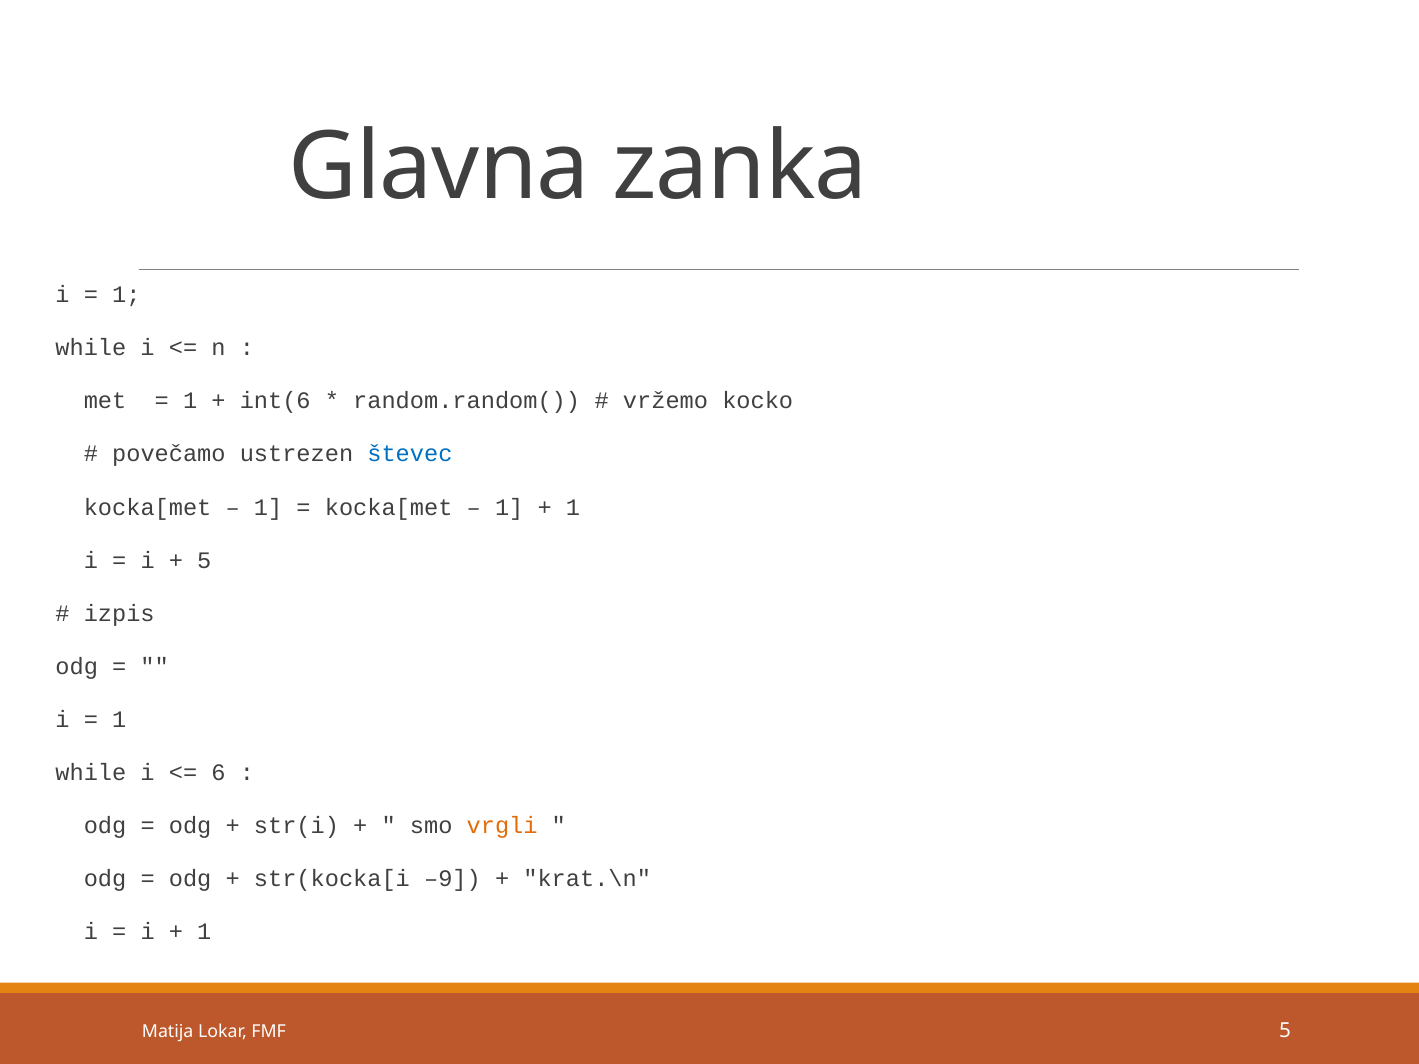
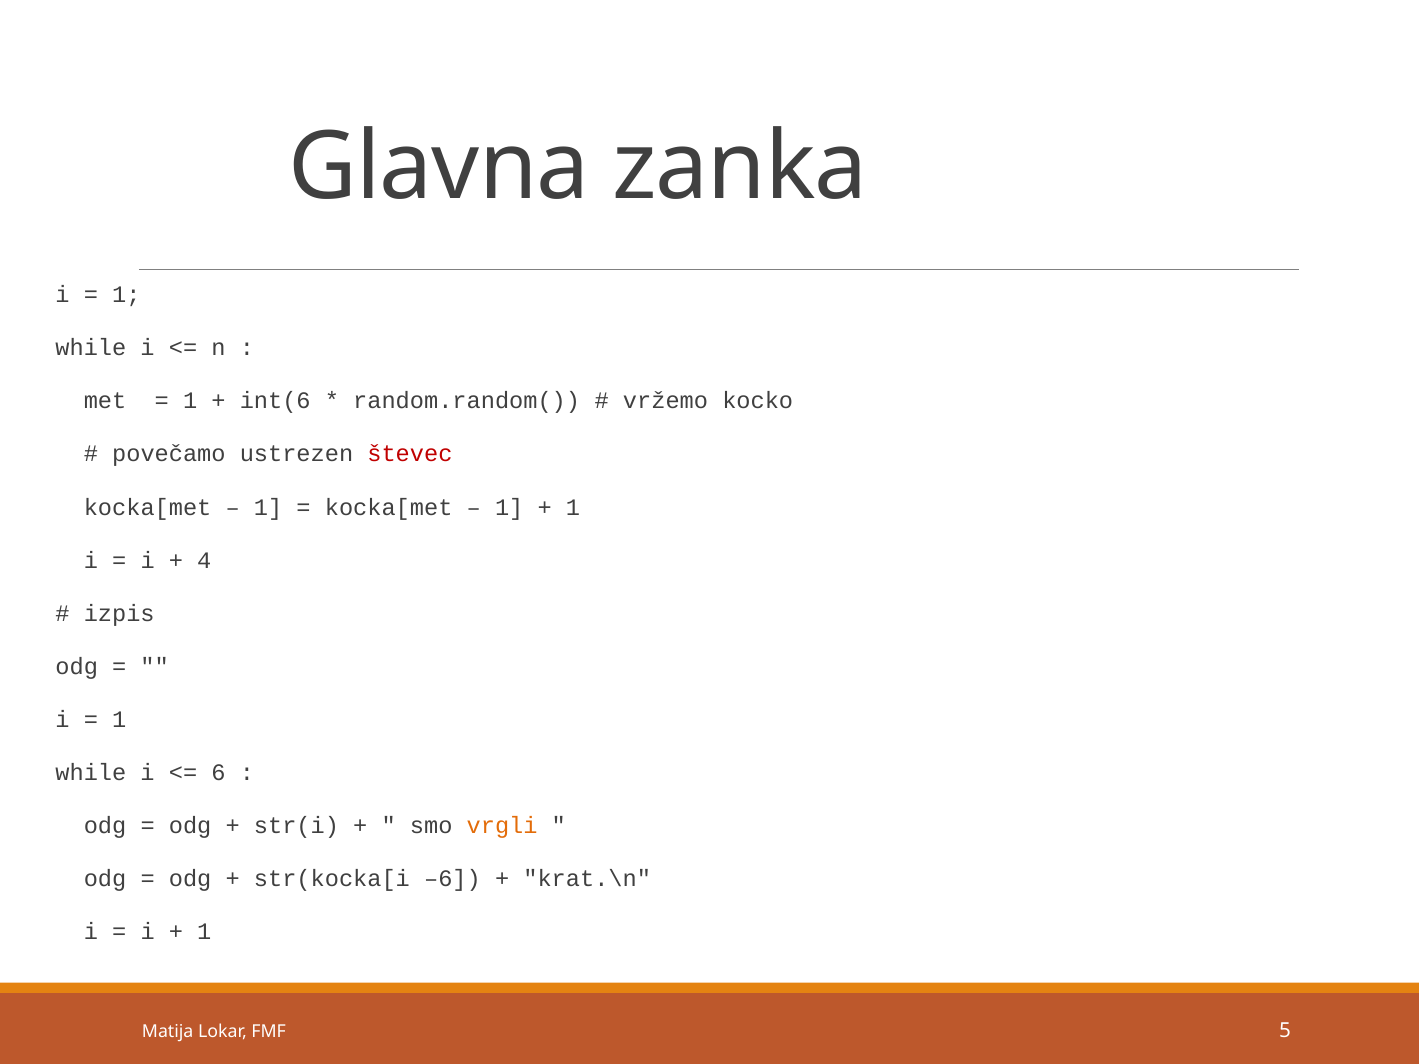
števec colour: blue -> red (410, 454)
5: 5 -> 4 (204, 560)
–9: –9 -> –6 (452, 879)
